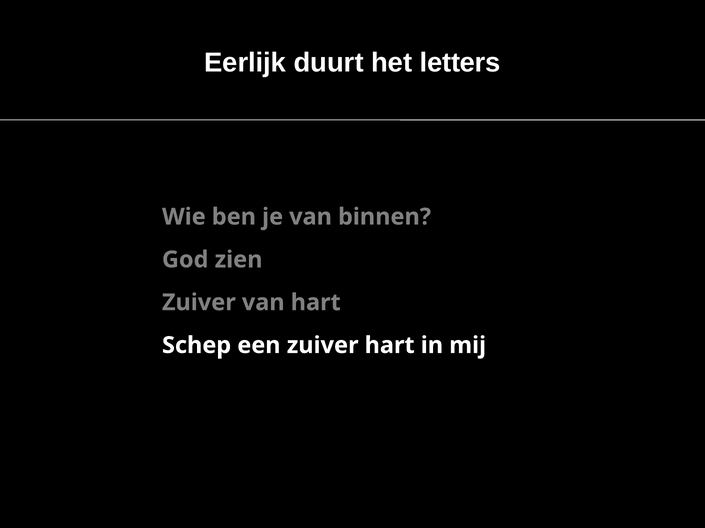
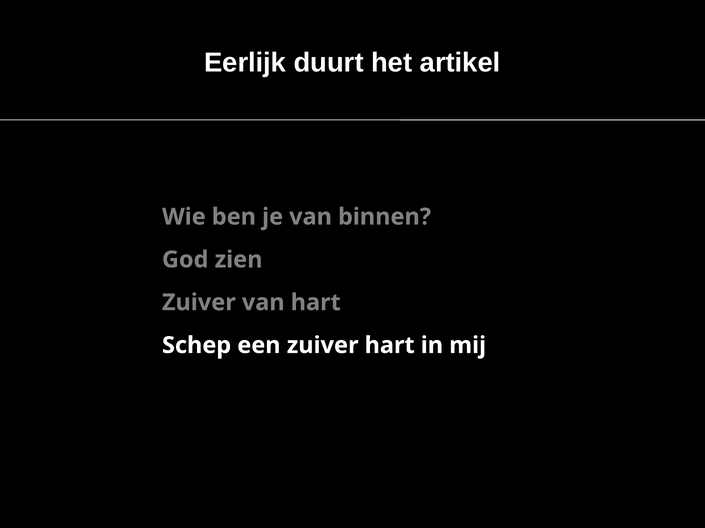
letters: letters -> artikel (460, 63)
